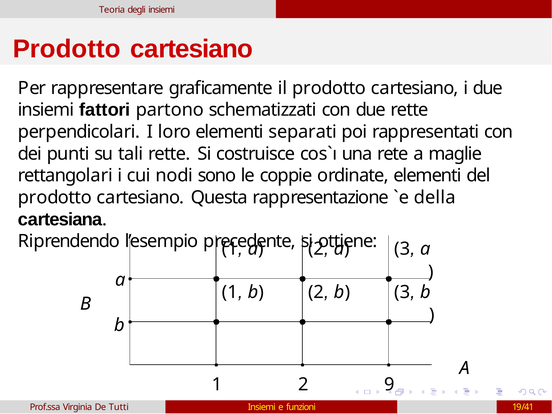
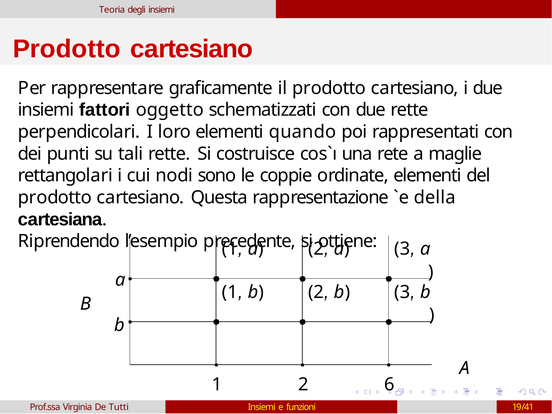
partono: partono -> oggetto (170, 110)
separati: separati -> quando (303, 132)
9: 9 -> 6 (389, 385)
